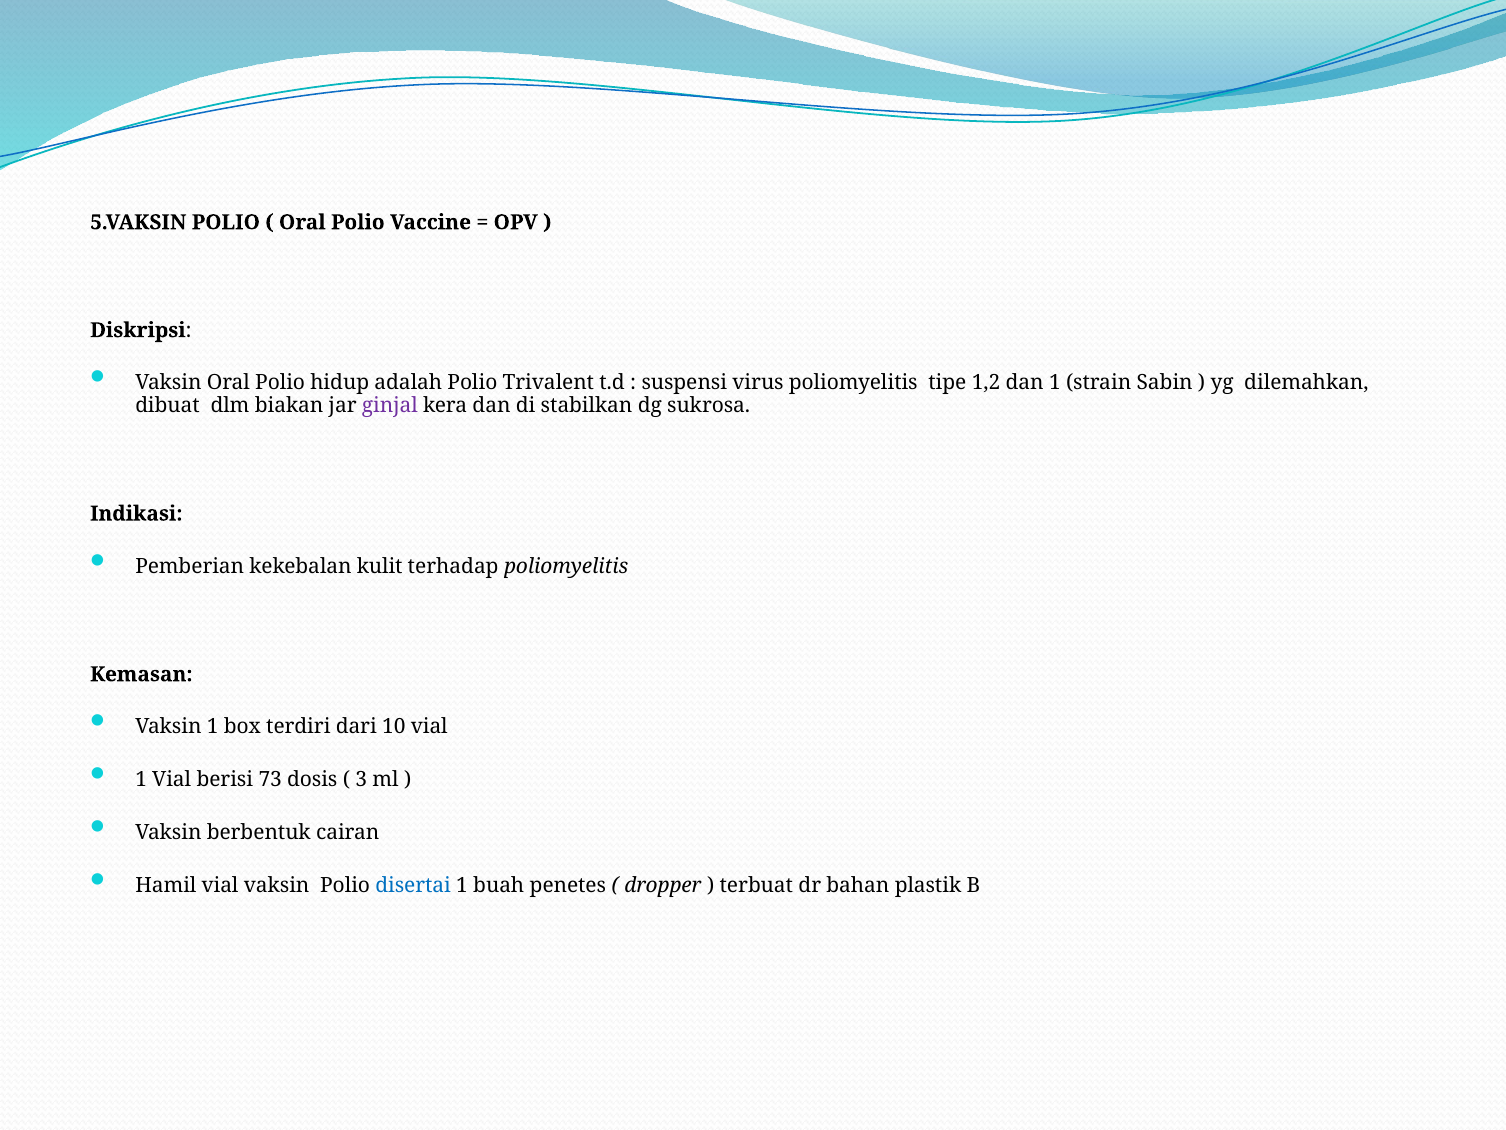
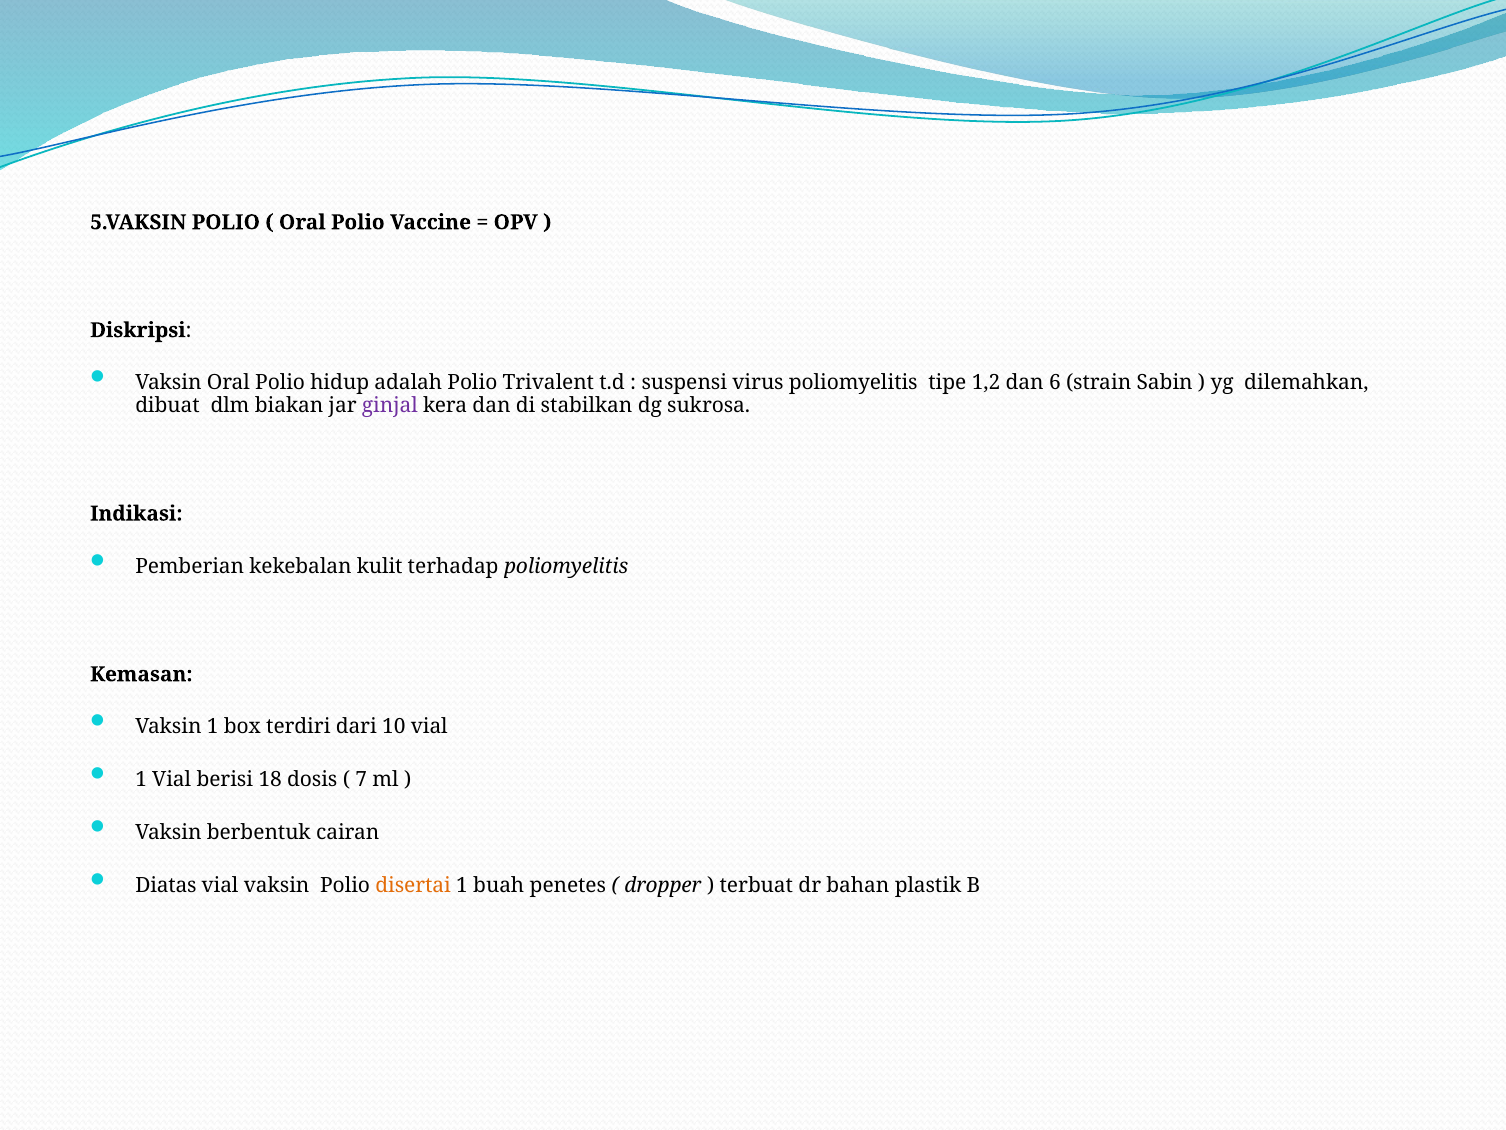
dan 1: 1 -> 6 (1055, 383)
73: 73 -> 18 (270, 779)
3: 3 -> 7 (361, 779)
Hamil: Hamil -> Diatas (166, 885)
disertai colour: blue -> orange (413, 885)
